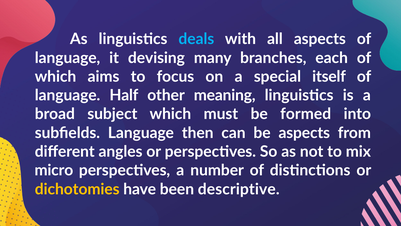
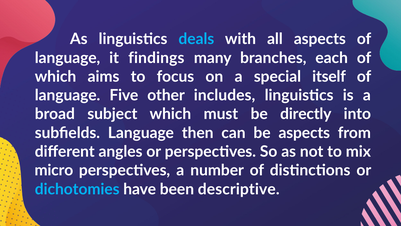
devising: devising -> findings (156, 58)
Half: Half -> Five (124, 95)
meaning: meaning -> includes (225, 95)
formed: formed -> directly (306, 114)
dichotomies colour: yellow -> light blue (77, 189)
